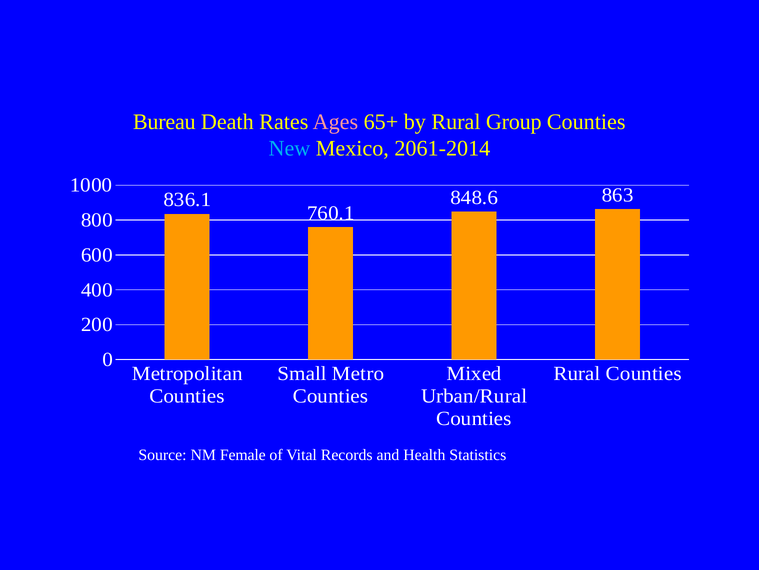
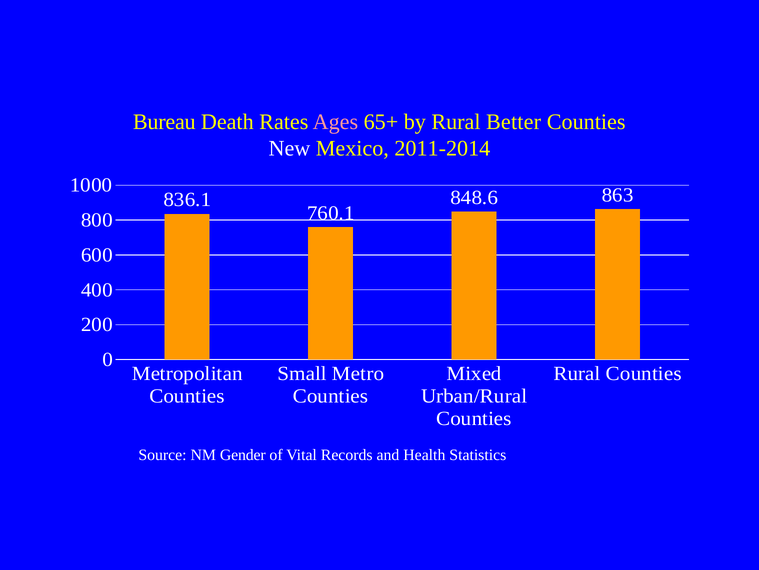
Group: Group -> Better (514, 122)
New colour: light blue -> white (289, 148)
2061-2014: 2061-2014 -> 2011-2014 (442, 148)
Female: Female -> Gender (243, 454)
